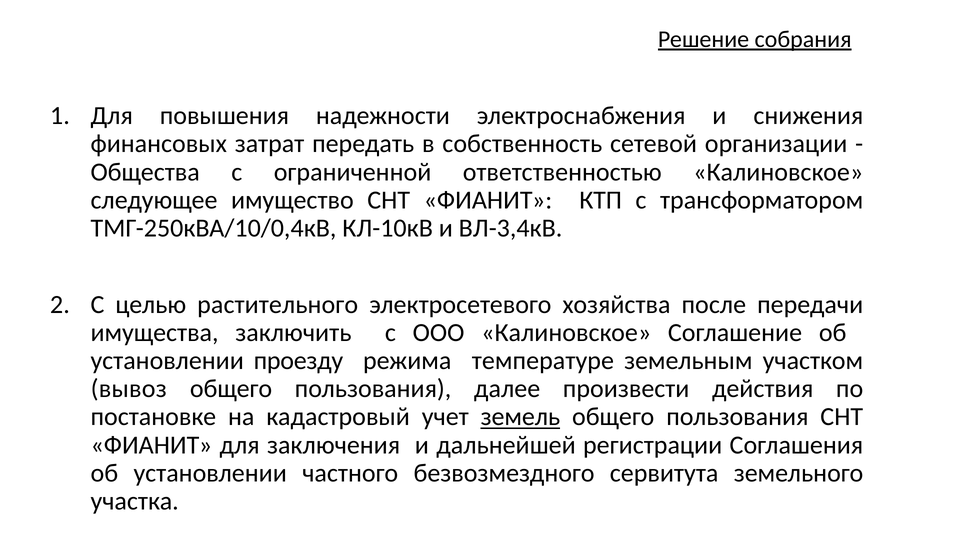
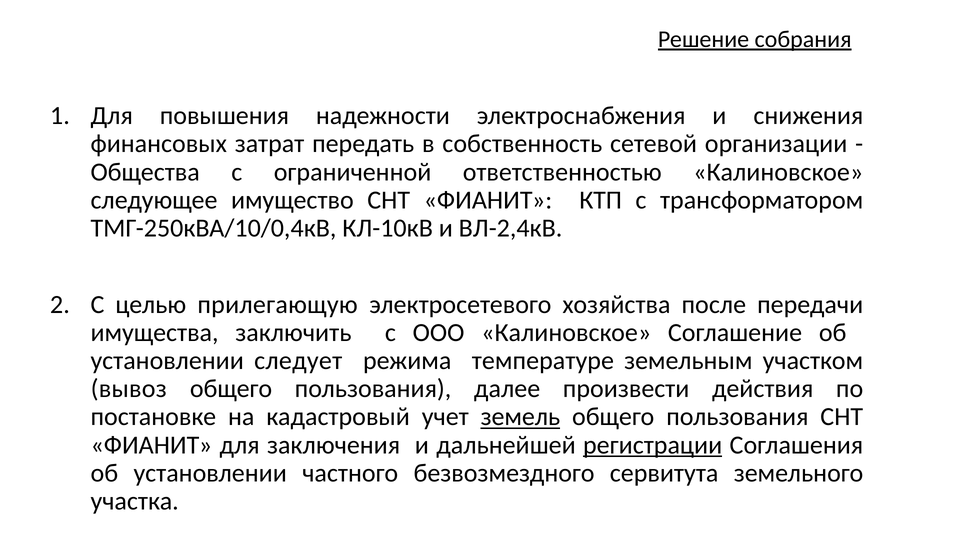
ВЛ-3,4кВ: ВЛ-3,4кВ -> ВЛ-2,4кВ (511, 228)
растительного: растительного -> прилегающую (278, 304)
проезду: проезду -> следует (298, 360)
регистрации underline: none -> present (653, 445)
